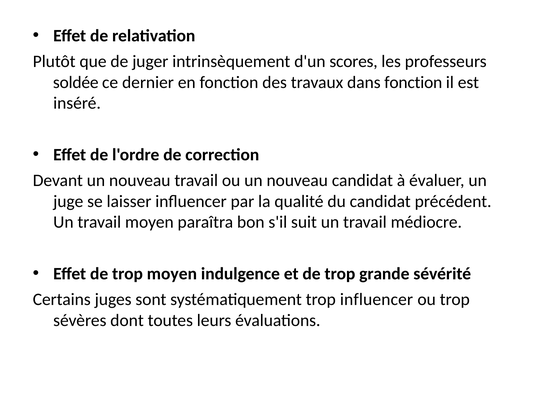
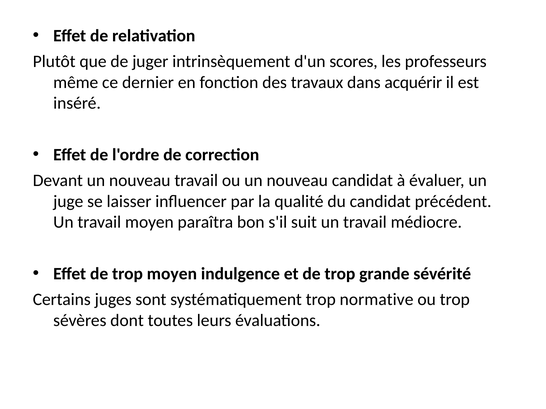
soldée: soldée -> même (76, 82)
dans fonction: fonction -> acquérir (413, 82)
trop influencer: influencer -> normative (377, 300)
